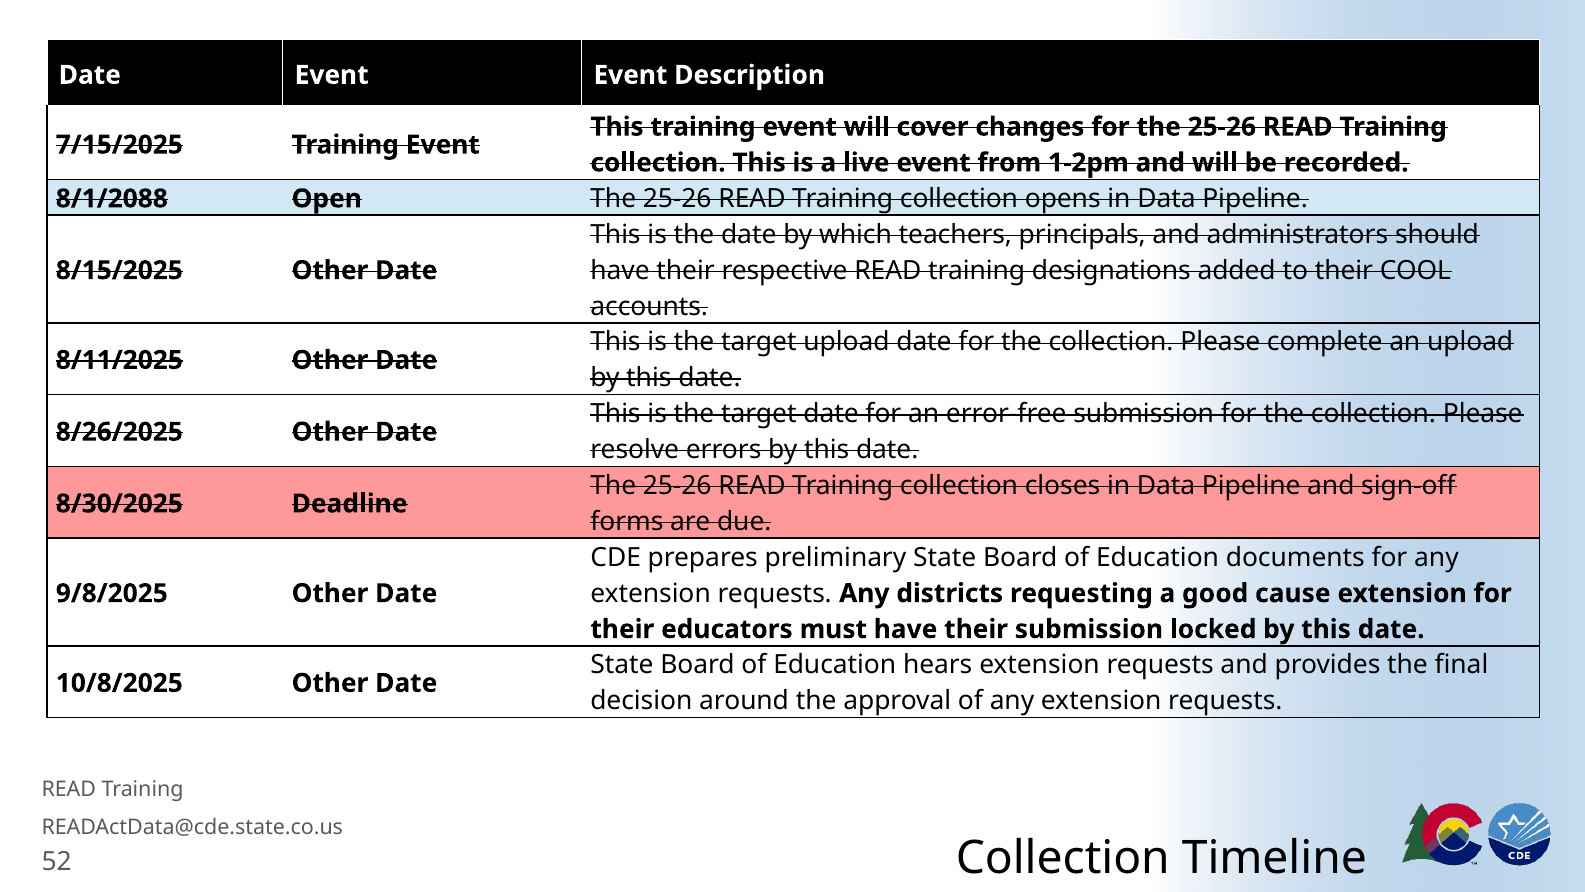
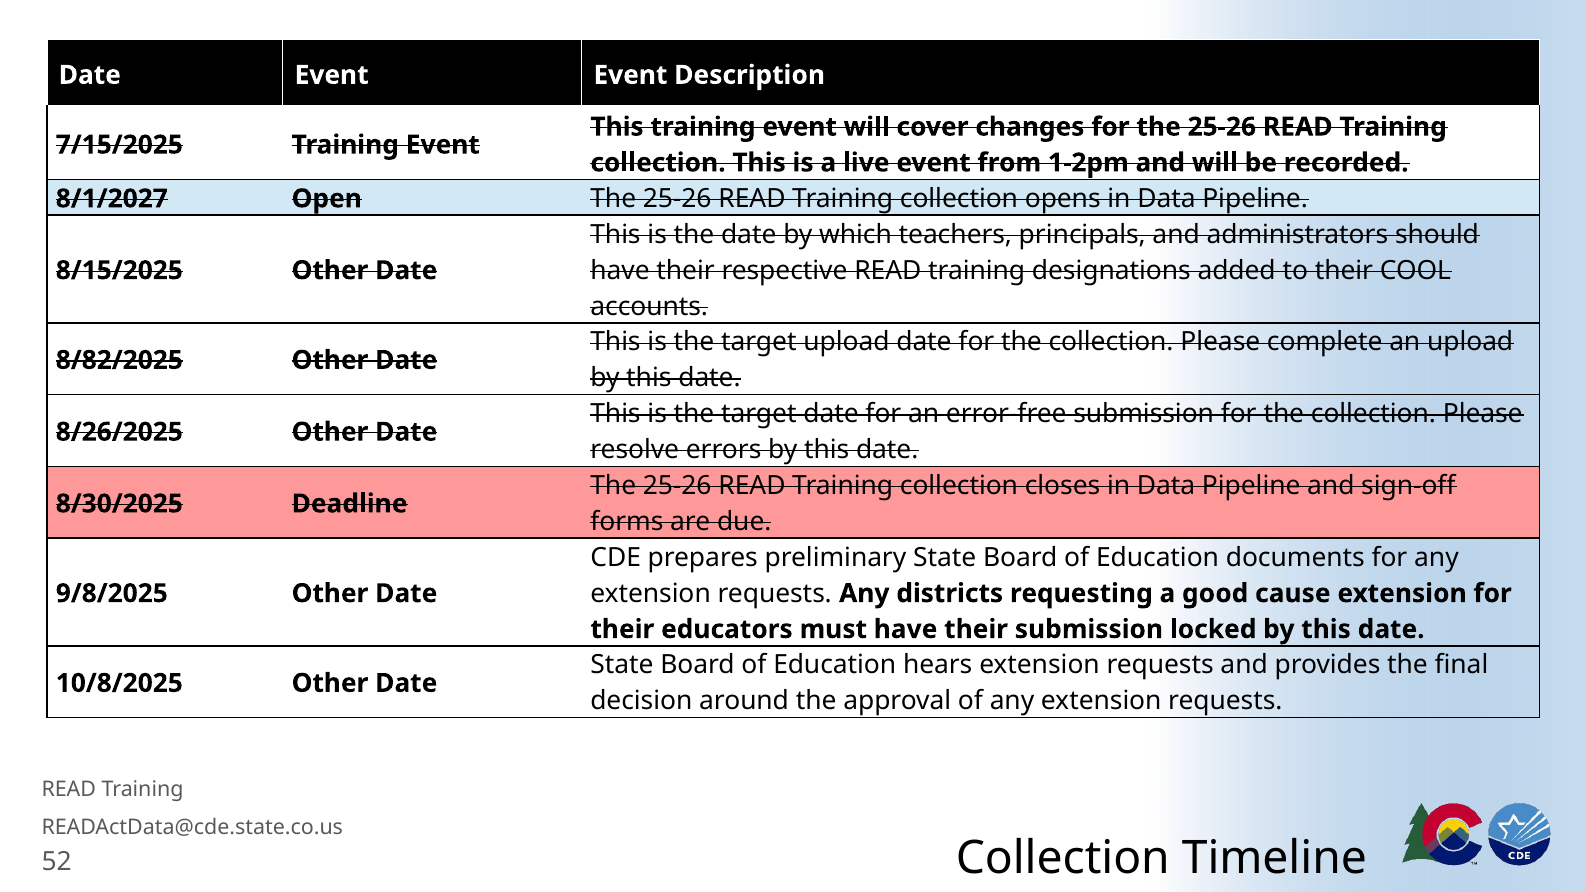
8/1/2088: 8/1/2088 -> 8/1/2027 (112, 199)
8/11/2025: 8/11/2025 -> 8/82/2025 (119, 360)
